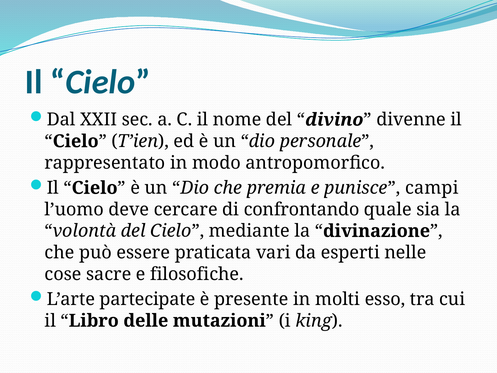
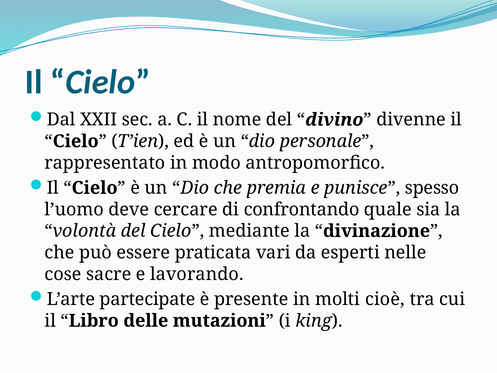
campi: campi -> spesso (432, 188)
filosofiche: filosofiche -> lavorando (197, 274)
esso: esso -> cioè (385, 299)
